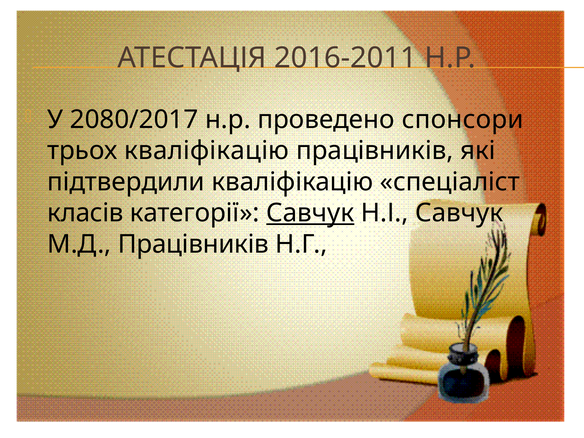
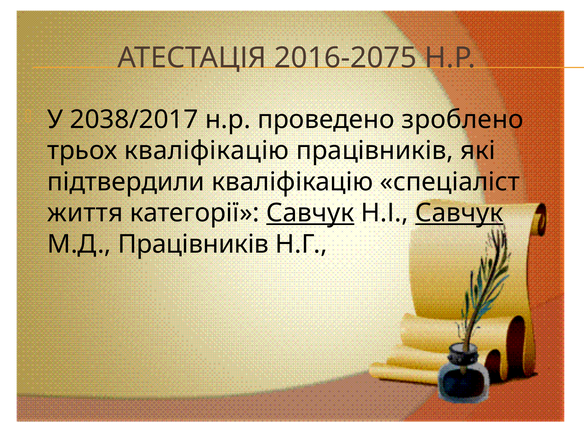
2016-2011: 2016-2011 -> 2016-2075 (346, 58)
2080/2017: 2080/2017 -> 2038/2017 (134, 120)
спонсори: спонсори -> зроблено (463, 120)
класів: класів -> життя (85, 213)
Савчук underline: none -> present (459, 213)
